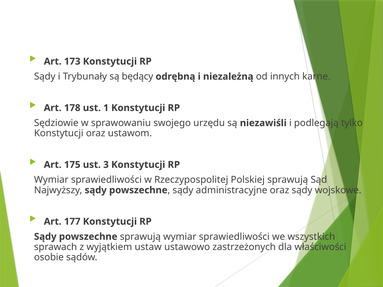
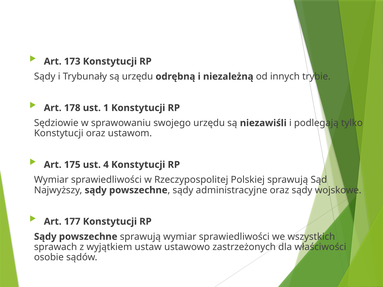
są będący: będący -> urzędu (137, 77)
karne: karne -> trybie (316, 77)
3: 3 -> 4 (106, 165)
